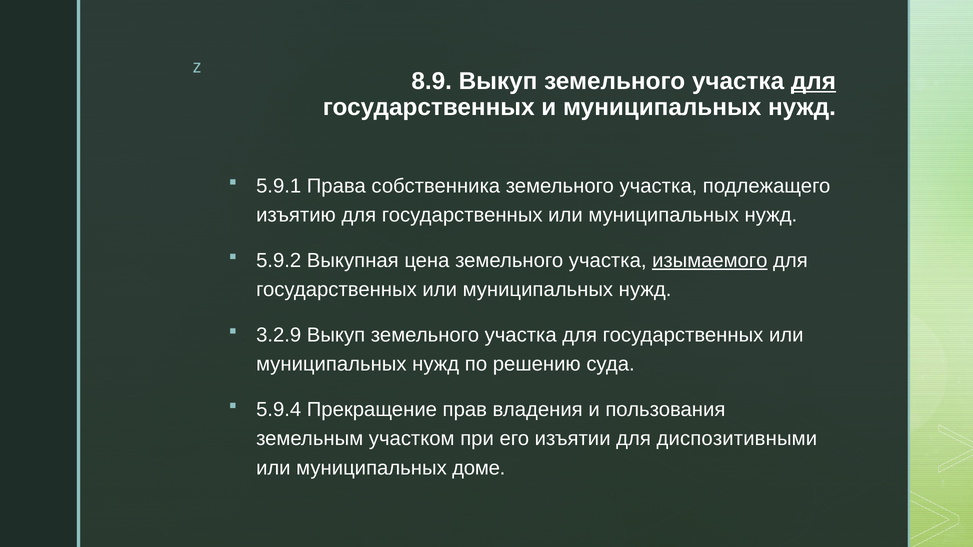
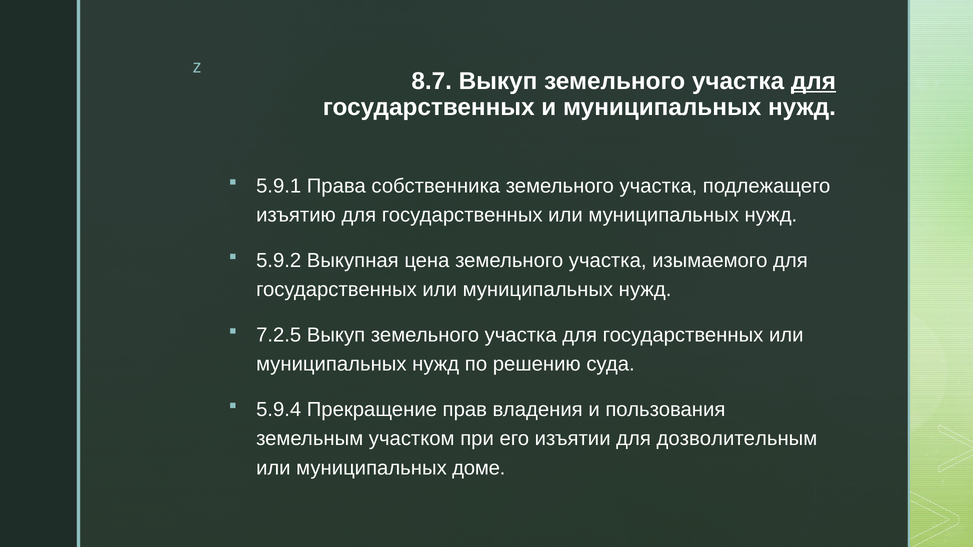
8.9: 8.9 -> 8.7 (432, 81)
изымаемого underline: present -> none (710, 261)
3.2.9: 3.2.9 -> 7.2.5 (279, 335)
диспозитивными: диспозитивными -> дозволительным (737, 439)
